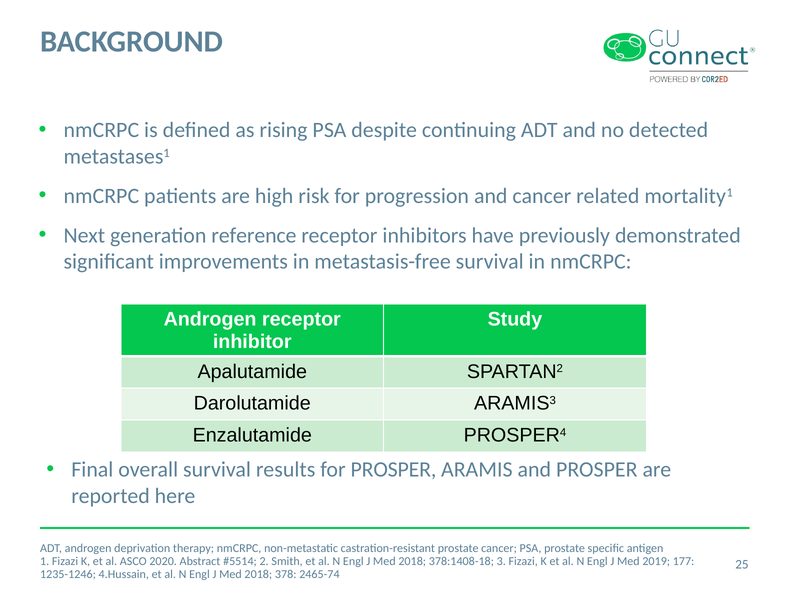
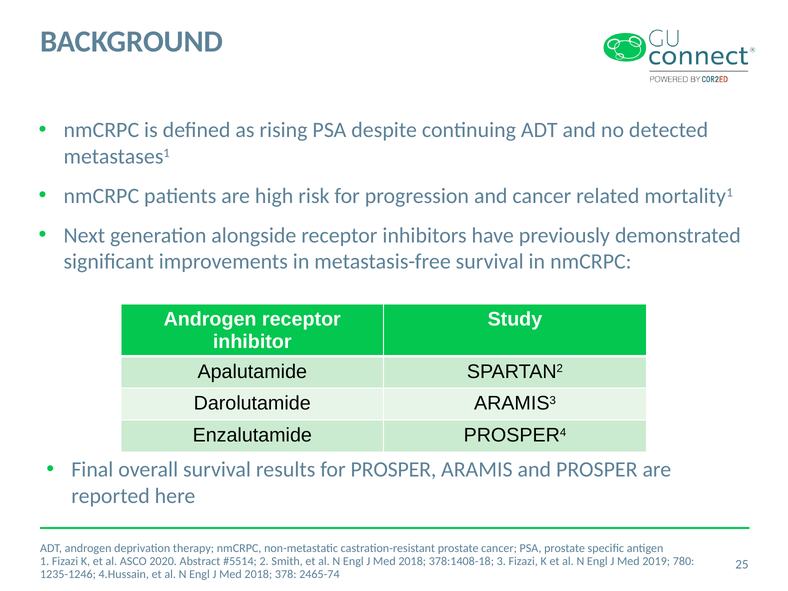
reference: reference -> alongside (254, 235)
177: 177 -> 780 (684, 561)
